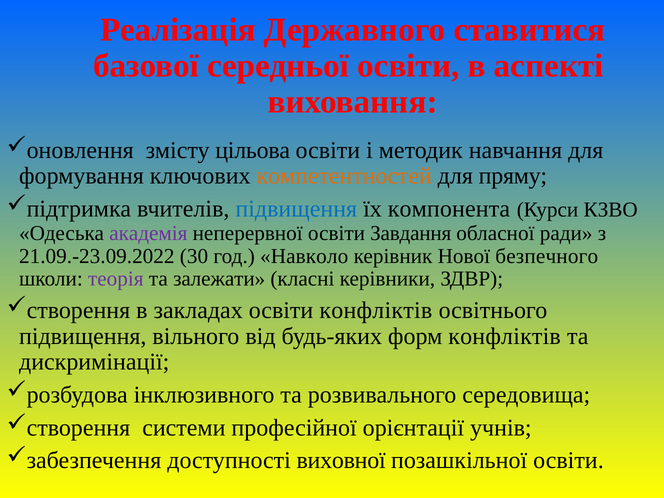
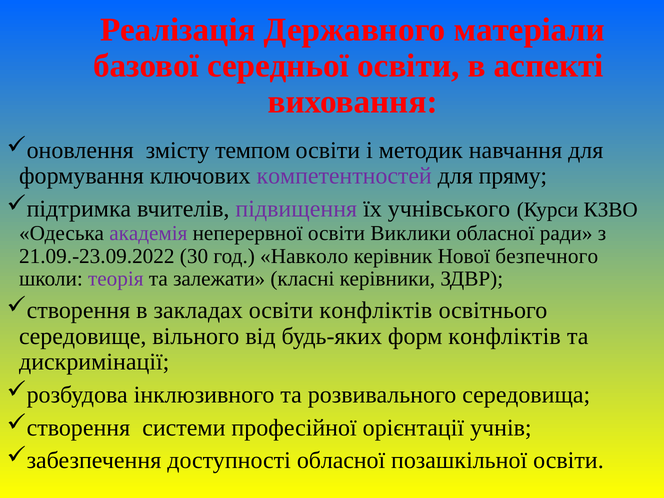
ставитися: ставитися -> матеріали (529, 30)
цільова: цільова -> темпом (253, 150)
компетентностей colour: orange -> purple (344, 176)
підвищення colour: blue -> purple (296, 209)
компонента: компонента -> учнівського (449, 209)
Завдання: Завдання -> Виклики (411, 233)
підвищення: підвищення -> середовище (83, 336)
доступності виховної: виховної -> обласної (341, 460)
